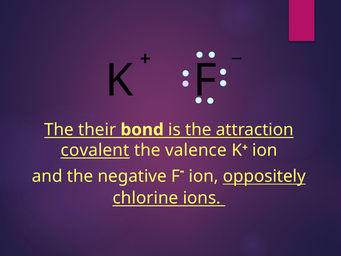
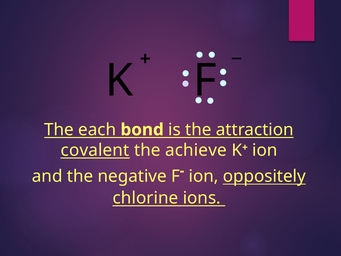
their: their -> each (97, 130)
valence: valence -> achieve (196, 150)
